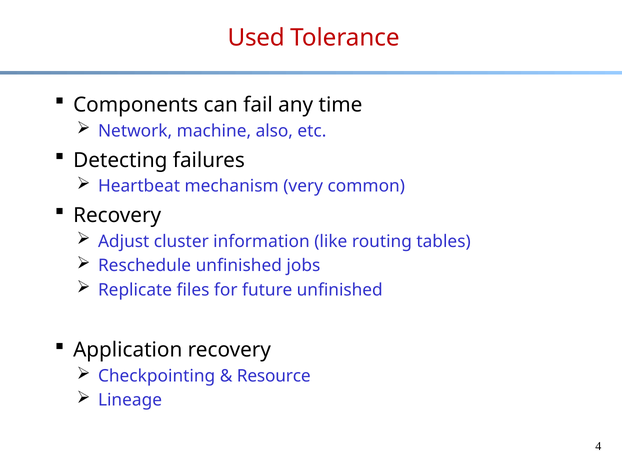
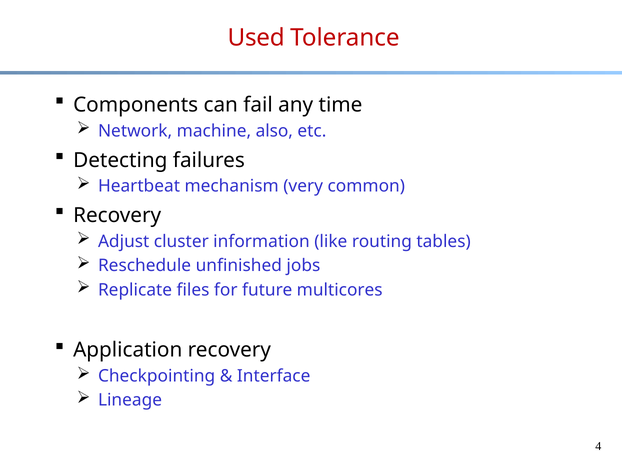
future unfinished: unfinished -> multicores (340, 290)
Resource: Resource -> Interface (274, 377)
